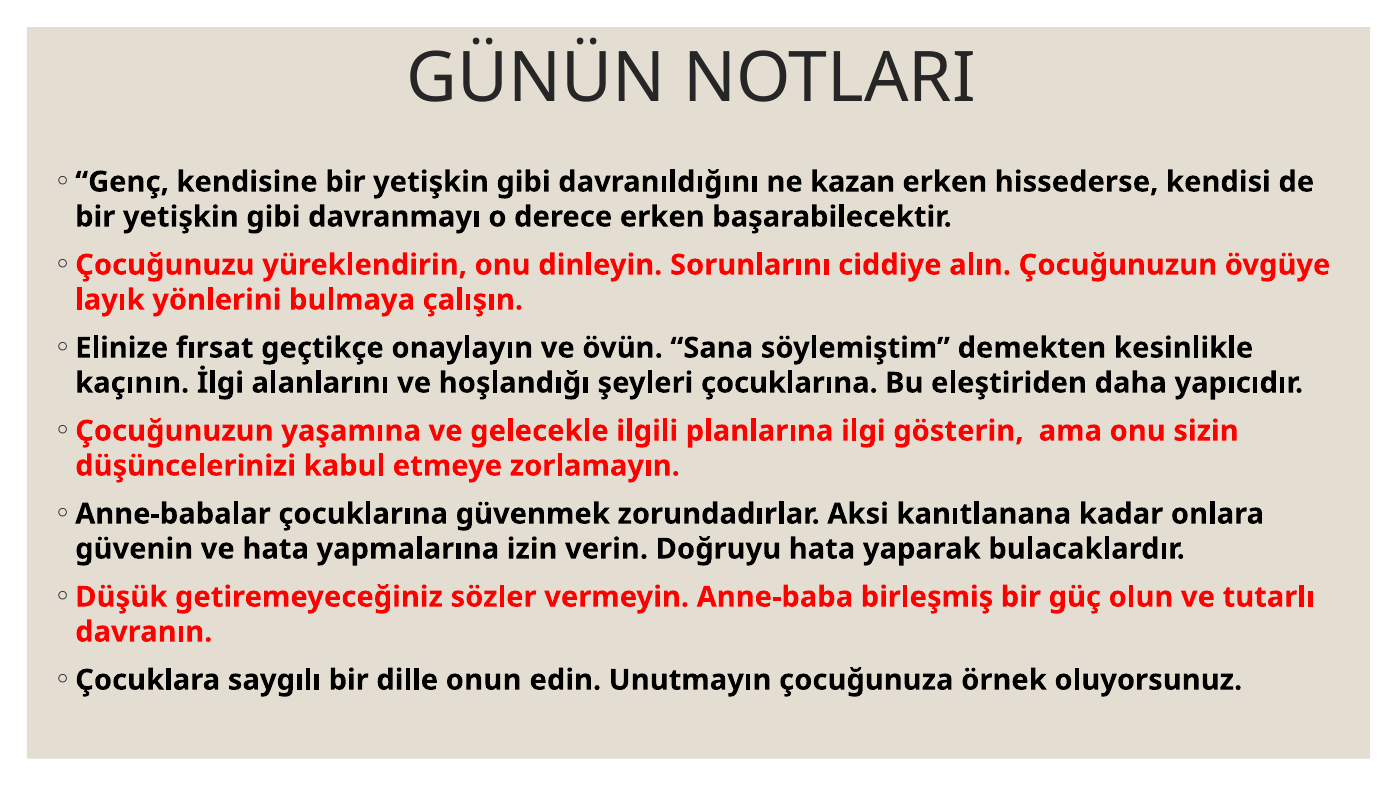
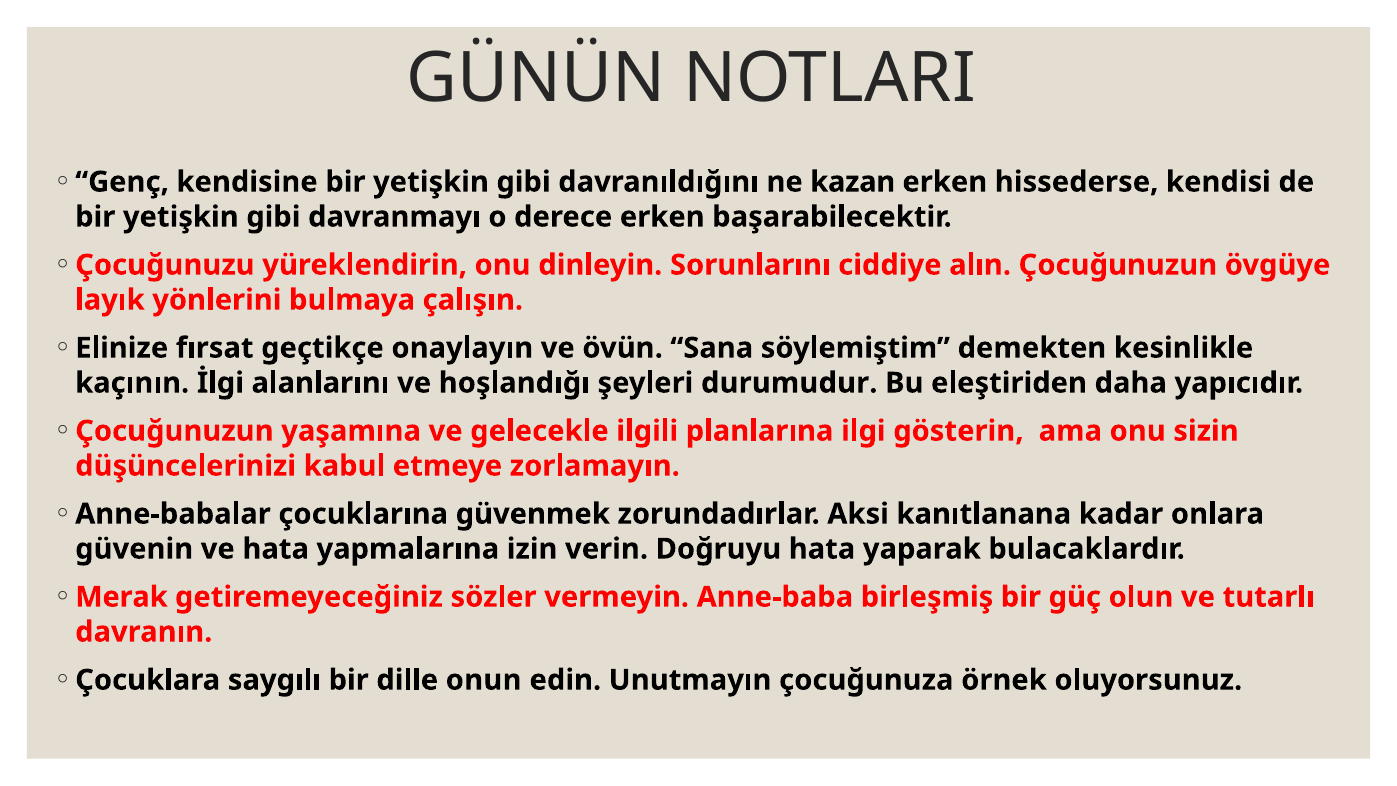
şeyleri çocuklarına: çocuklarına -> durumudur (789, 383)
Düşük: Düşük -> Merak (121, 597)
